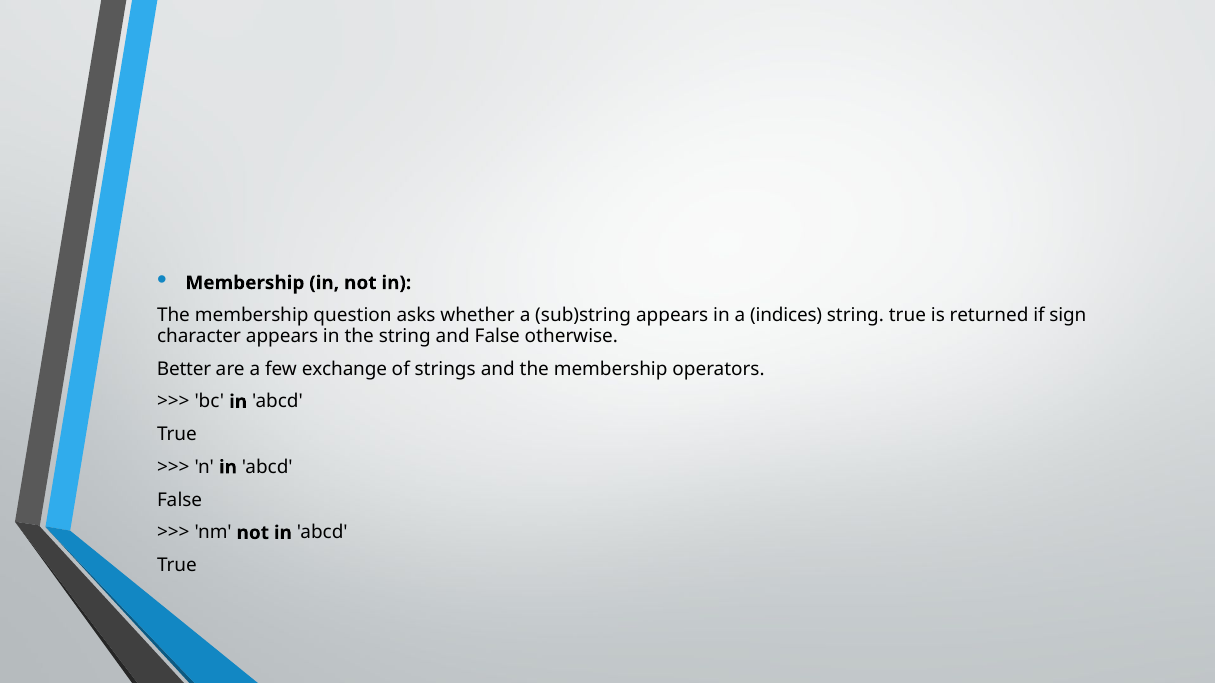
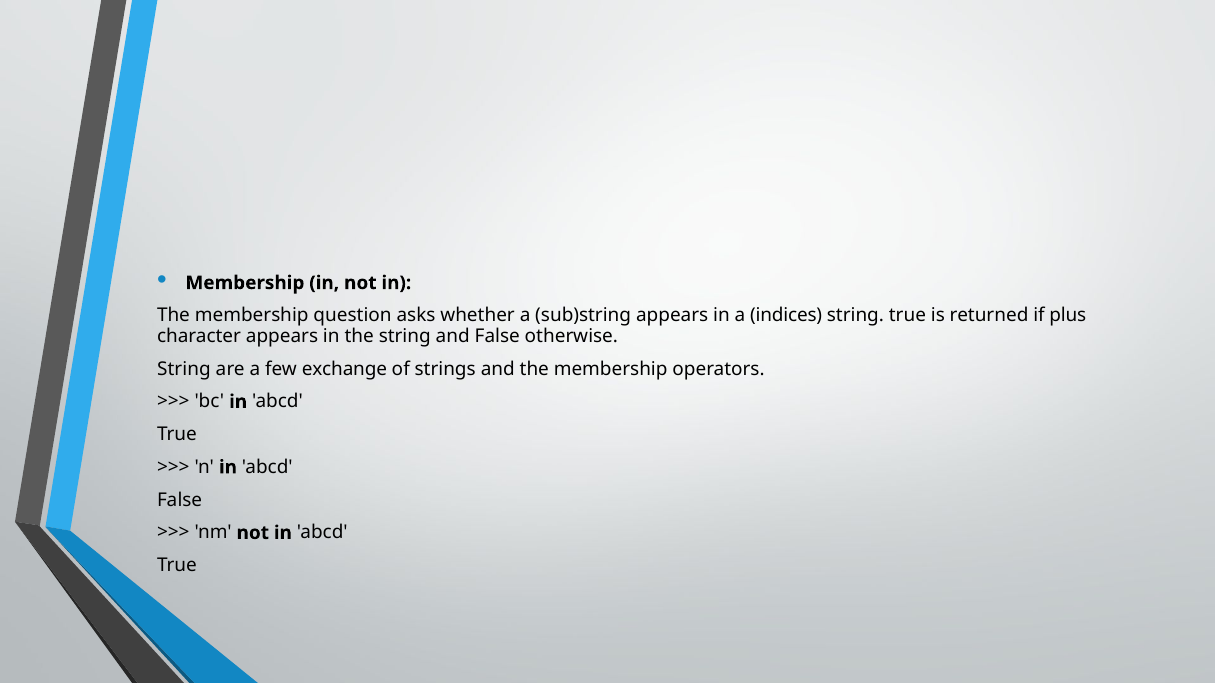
sign: sign -> plus (1068, 316)
Better: Better -> String (184, 369)
